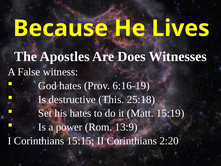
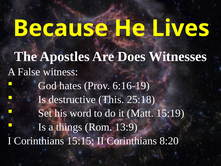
his hates: hates -> word (81, 113)
power: power -> things (69, 127)
2:20: 2:20 -> 8:20 (169, 141)
